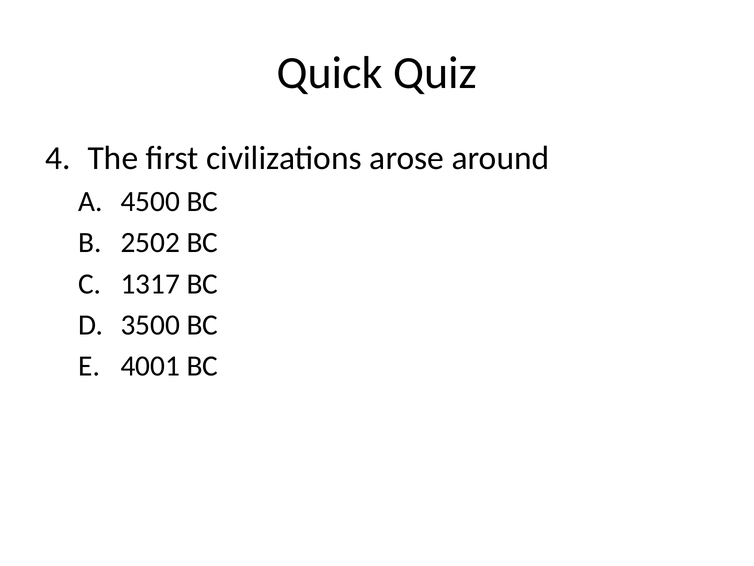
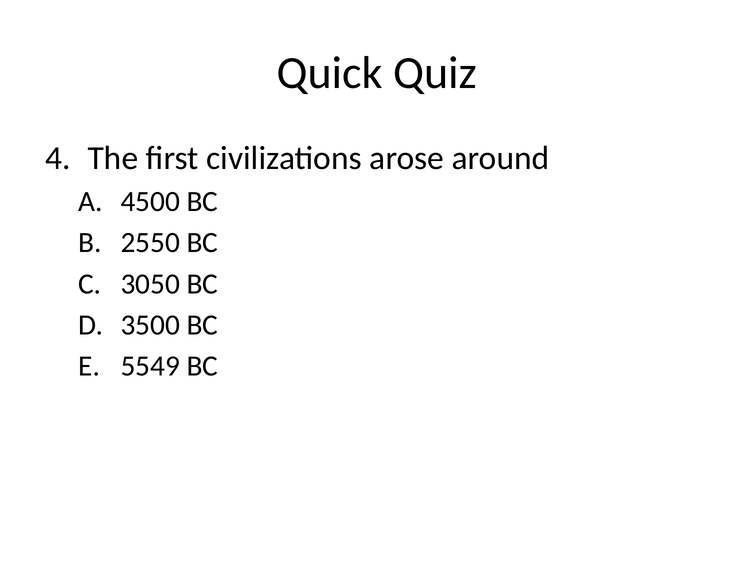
2502: 2502 -> 2550 (150, 243)
1317: 1317 -> 3050 (150, 284)
4001: 4001 -> 5549 (150, 366)
